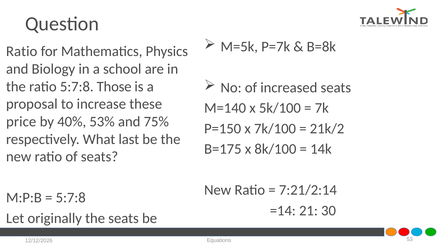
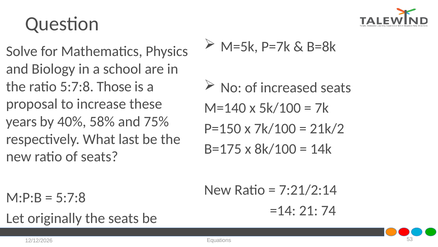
Ratio: Ratio -> Solve (22, 51)
price: price -> years (21, 121)
53%: 53% -> 58% (102, 121)
30: 30 -> 74 (329, 210)
